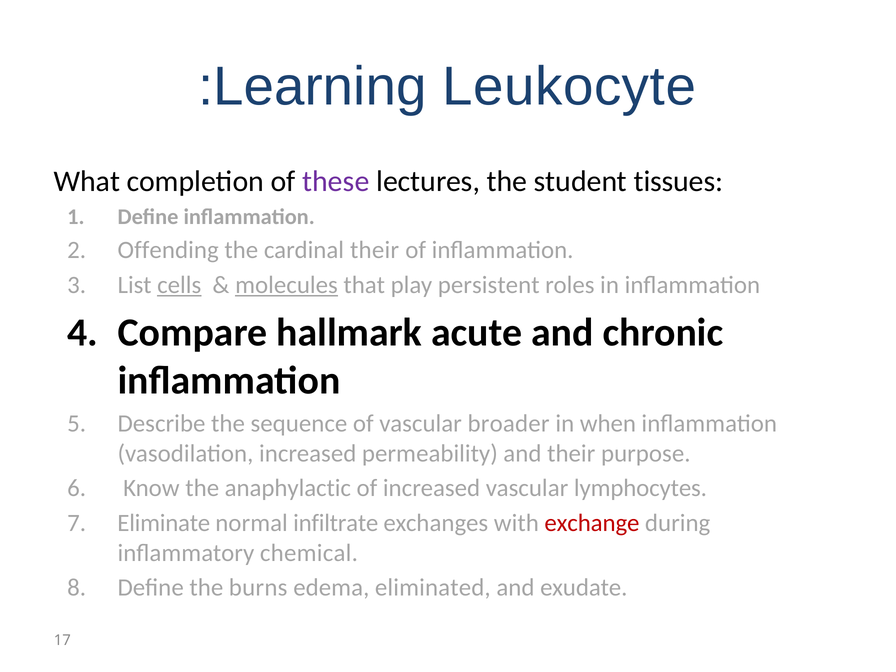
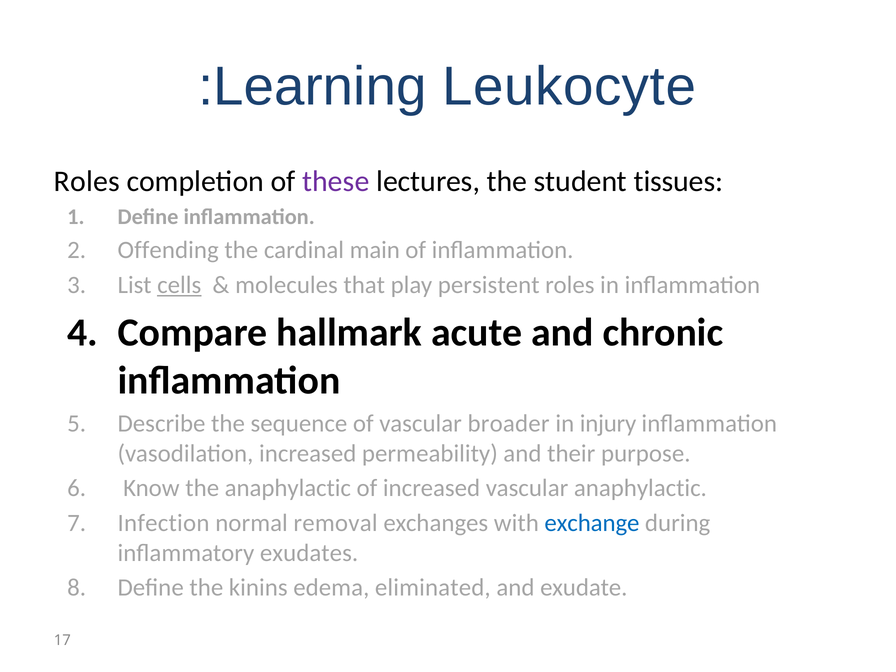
What: What -> Roles (87, 181)
cardinal their: their -> main (375, 250)
molecules underline: present -> none (287, 285)
when: when -> injury (608, 423)
vascular lymphocytes: lymphocytes -> anaphylactic (640, 488)
Eliminate: Eliminate -> Infection (164, 523)
infiltrate: infiltrate -> removal (336, 523)
exchange colour: red -> blue (592, 523)
chemical: chemical -> exudates (309, 553)
burns: burns -> kinins (258, 588)
